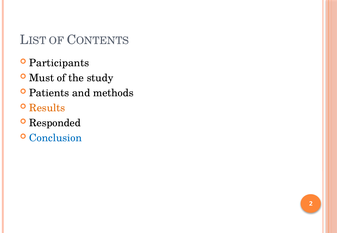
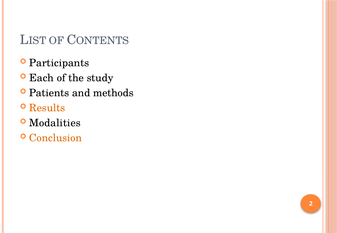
Must: Must -> Each (42, 78)
Responded: Responded -> Modalities (55, 123)
Conclusion colour: blue -> orange (56, 138)
